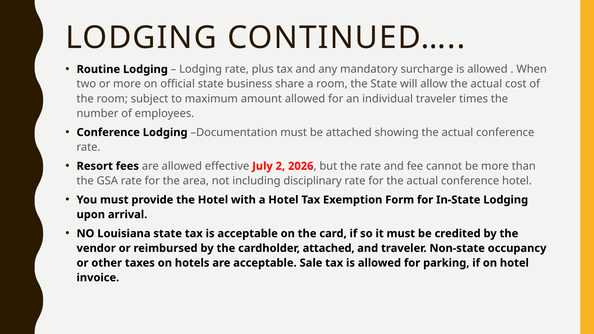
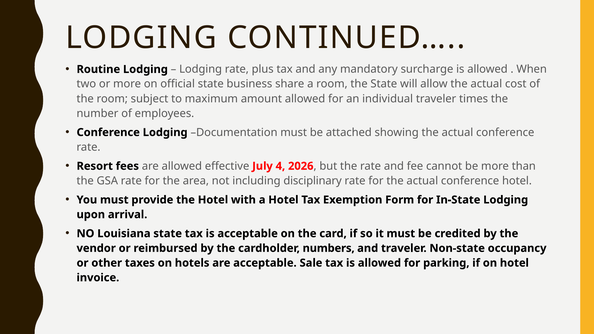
2: 2 -> 4 (280, 166)
cardholder attached: attached -> numbers (329, 248)
